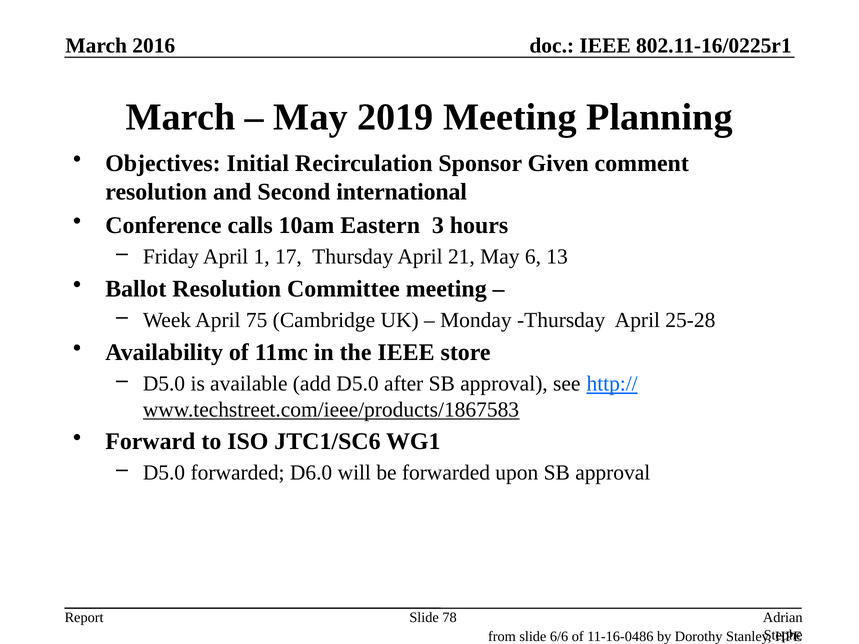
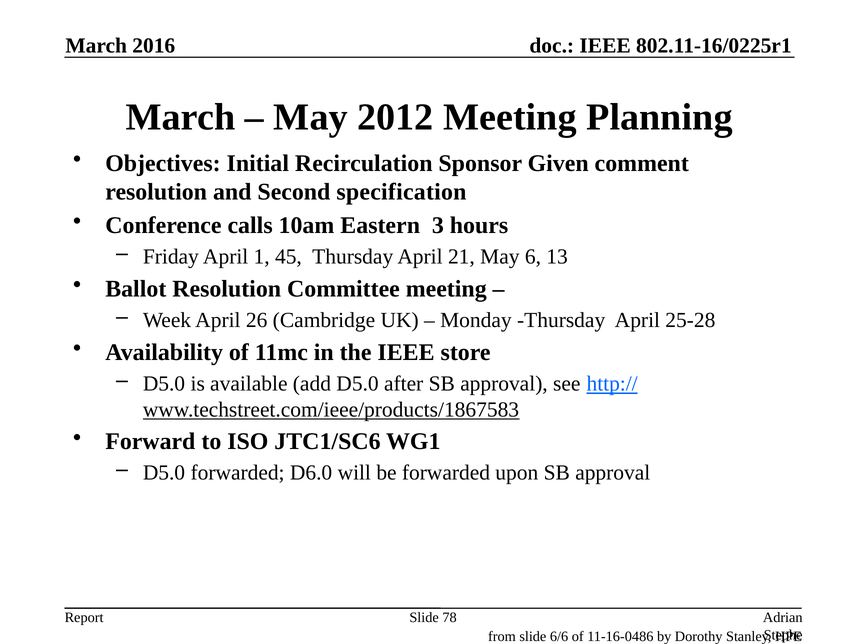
2019: 2019 -> 2012 (395, 117)
international: international -> specification (401, 192)
17: 17 -> 45 (288, 257)
75: 75 -> 26 (257, 320)
